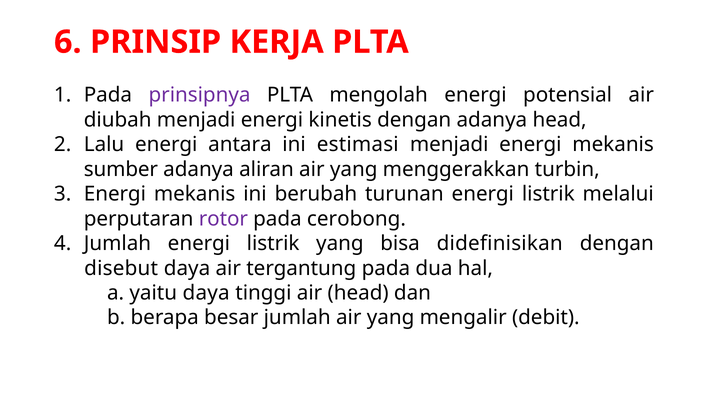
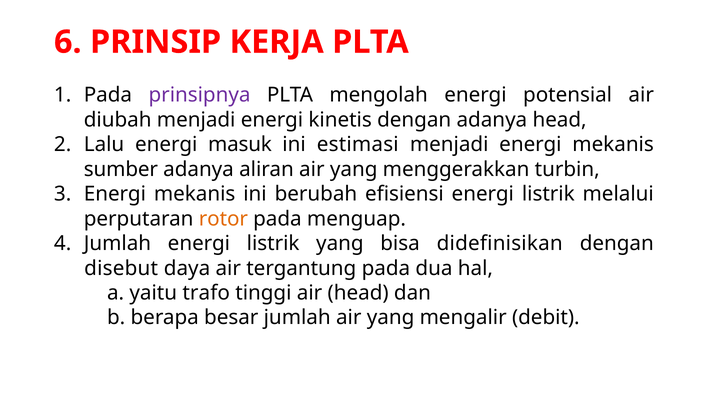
antara: antara -> masuk (240, 145)
turunan: turunan -> efisiensi (404, 194)
rotor colour: purple -> orange (223, 219)
cerobong: cerobong -> menguap (356, 219)
yaitu daya: daya -> trafo (206, 293)
